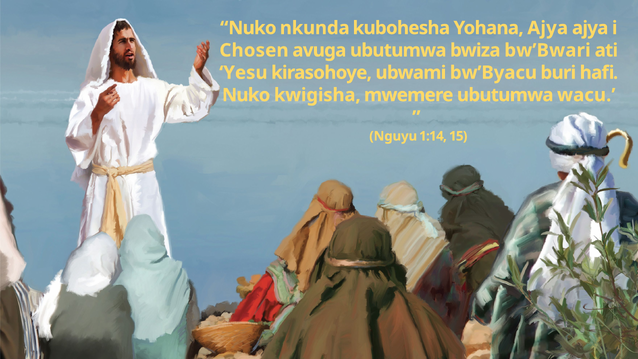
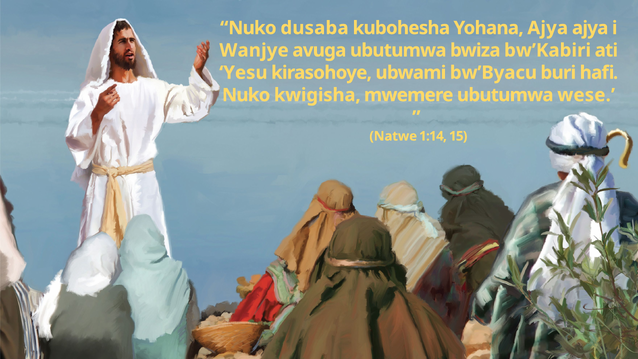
nkunda: nkunda -> dusaba (314, 28)
Chosen: Chosen -> Wanjye (254, 50)
bw’Bwari: bw’Bwari -> bw’Kabiri (548, 50)
wacu: wacu -> wese (586, 95)
Nguyu: Nguyu -> Natwe (393, 136)
